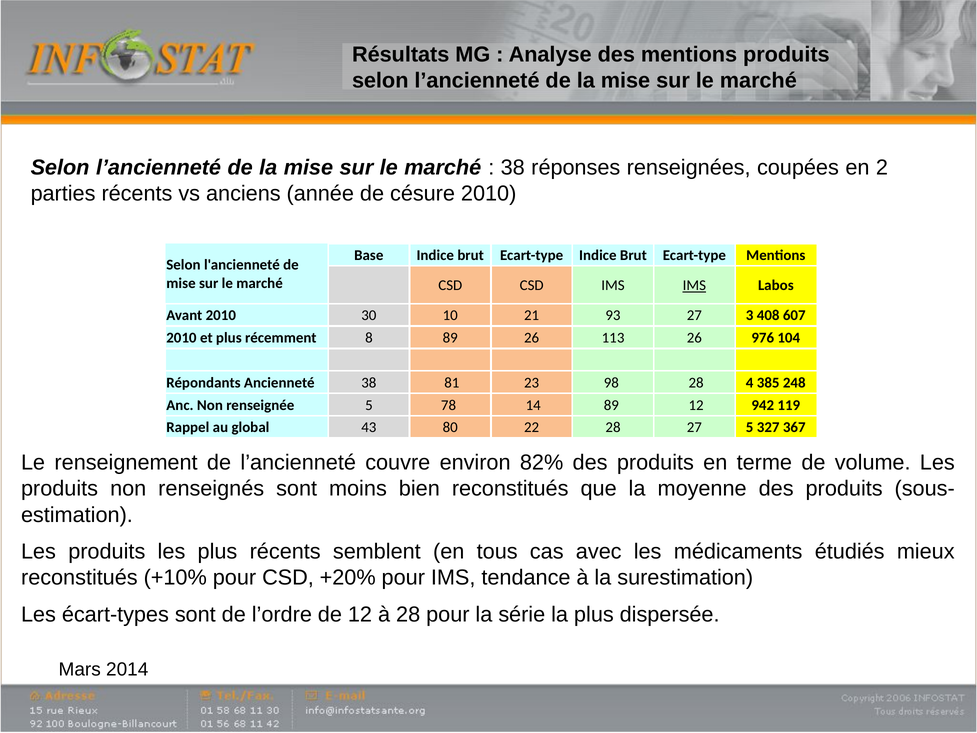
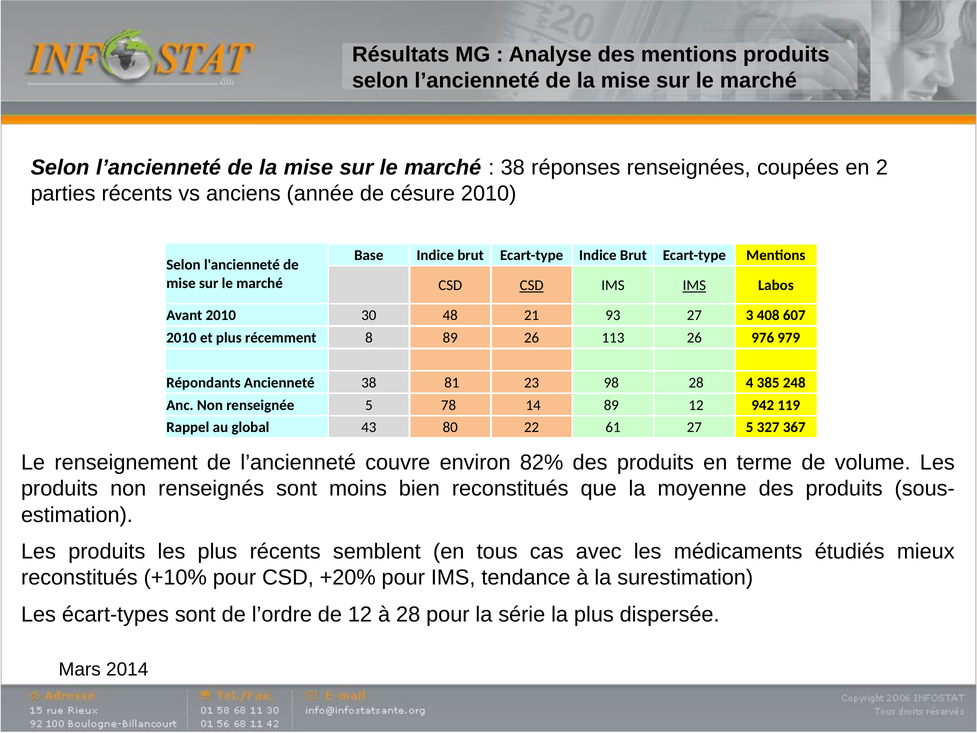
CSD underline: none -> present (532, 285)
10: 10 -> 48 (450, 315)
104: 104 -> 979 (789, 338)
22 28: 28 -> 61 (613, 427)
